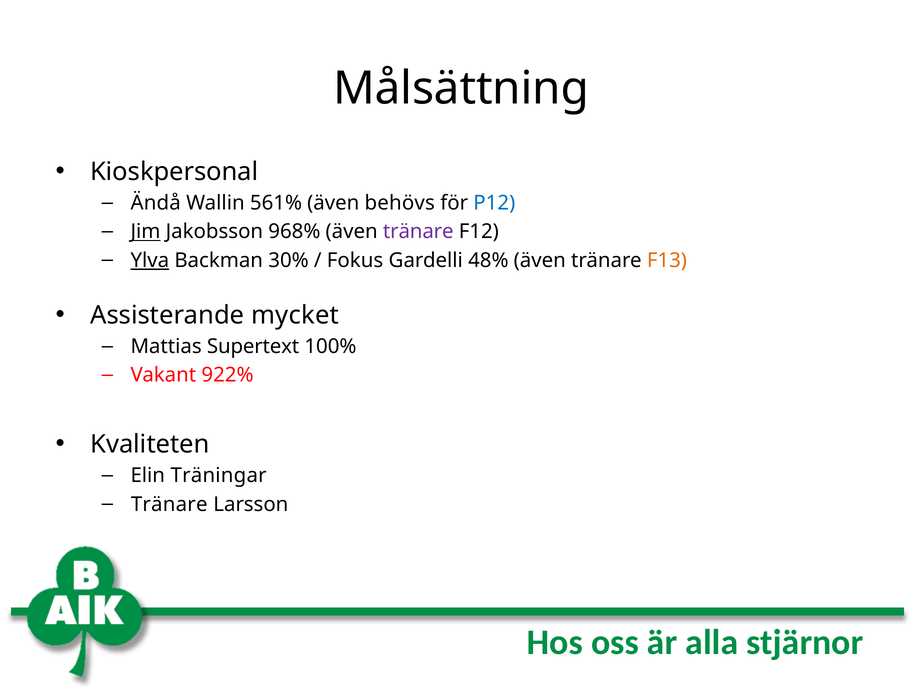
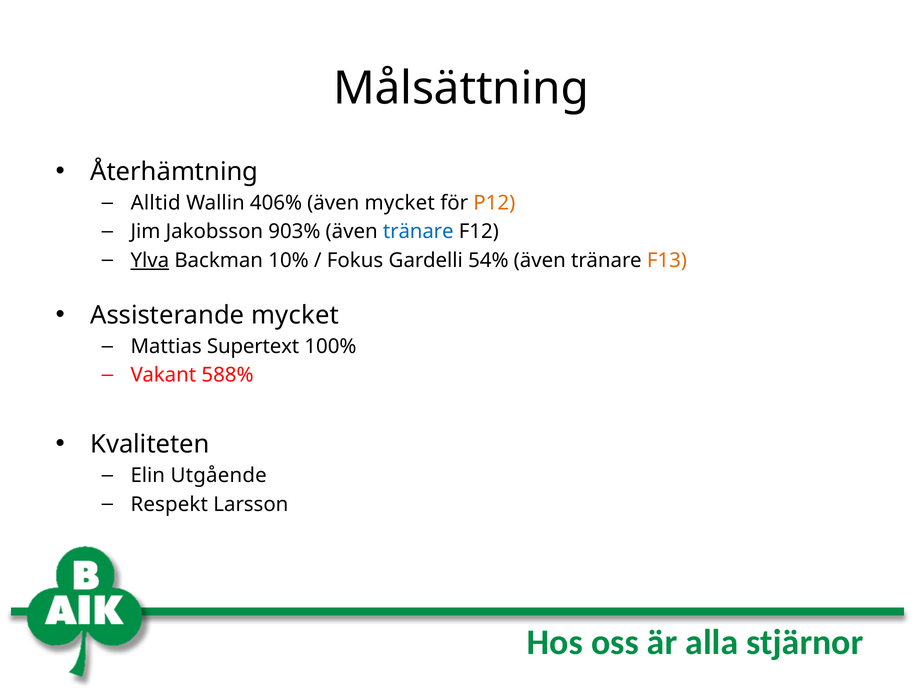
Kioskpersonal: Kioskpersonal -> Återhämtning (174, 172)
Ändå: Ändå -> Alltid (156, 203)
561%: 561% -> 406% (276, 203)
även behövs: behövs -> mycket (400, 203)
P12 colour: blue -> orange (494, 203)
Jim underline: present -> none (146, 232)
968%: 968% -> 903% (294, 232)
tränare colour: purple -> blue (418, 232)
30%: 30% -> 10% (289, 260)
48%: 48% -> 54% (488, 260)
922%: 922% -> 588% (228, 375)
Träningar: Träningar -> Utgående (219, 475)
Tränare: Tränare -> Respekt (169, 504)
